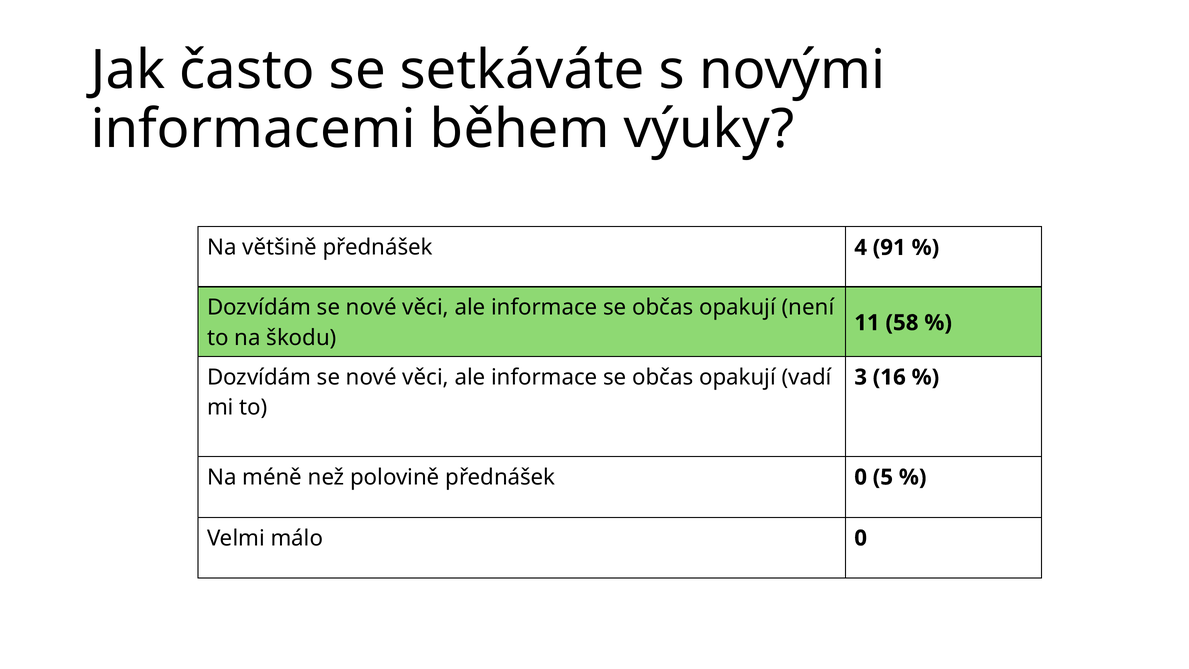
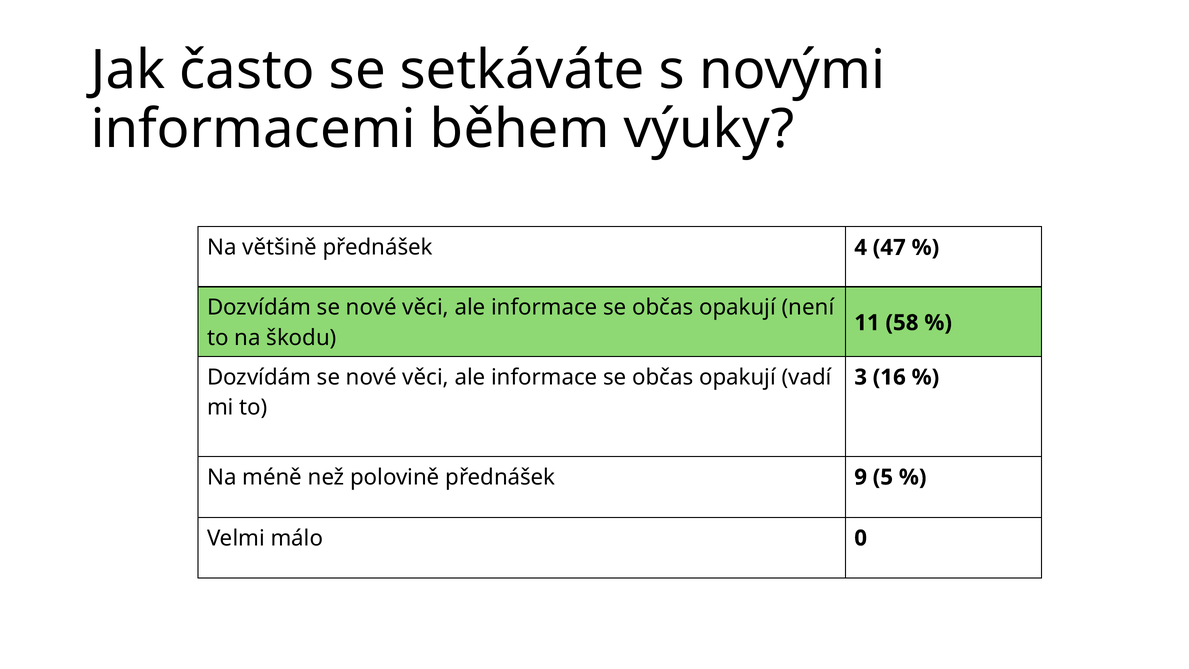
91: 91 -> 47 (889, 247)
přednášek 0: 0 -> 9 (861, 477)
